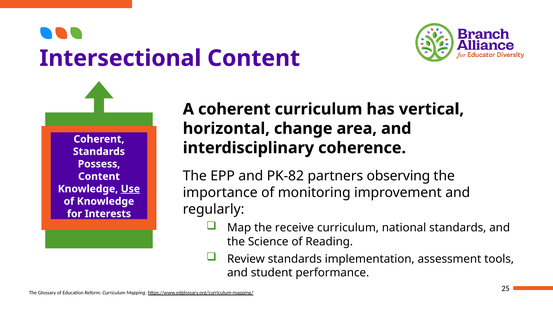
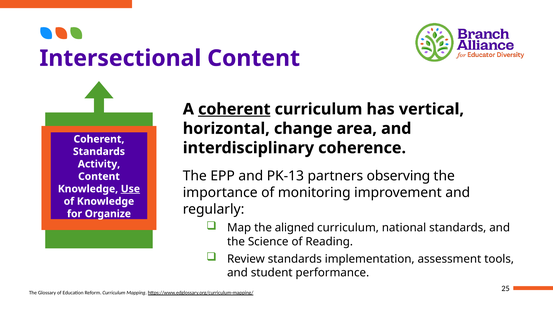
coherent underline: none -> present (234, 109)
Possess: Possess -> Activity (99, 164)
PK-82: PK-82 -> PK-13 (285, 176)
Interests: Interests -> Organize (108, 214)
receive: receive -> aligned (295, 228)
